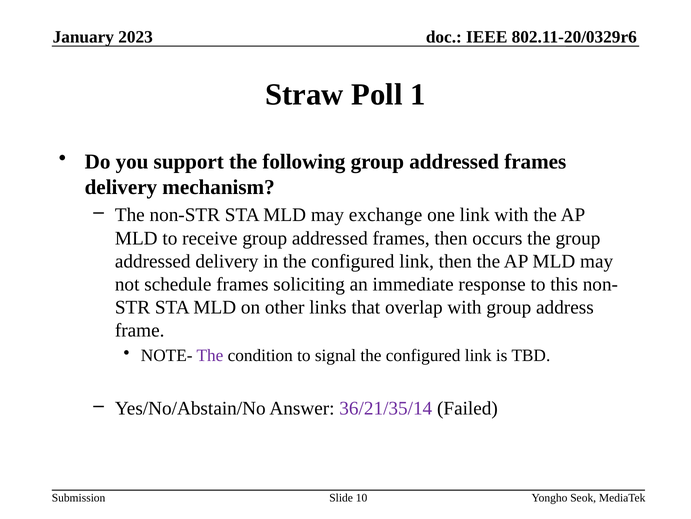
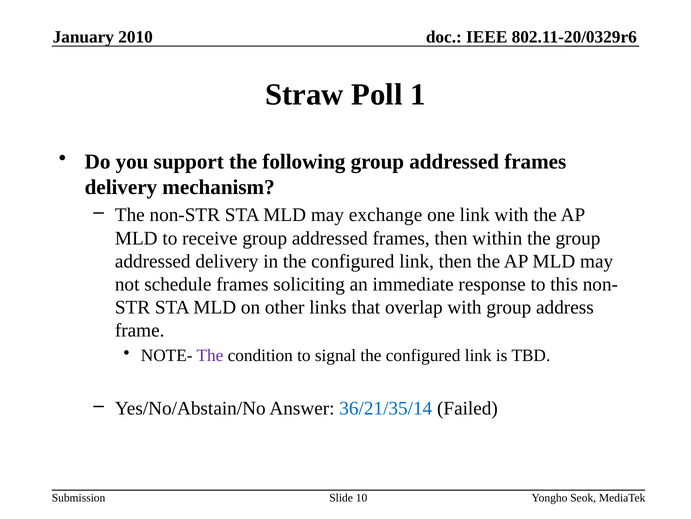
2023: 2023 -> 2010 (136, 37)
occurs: occurs -> within (497, 238)
36/21/35/14 colour: purple -> blue (386, 408)
